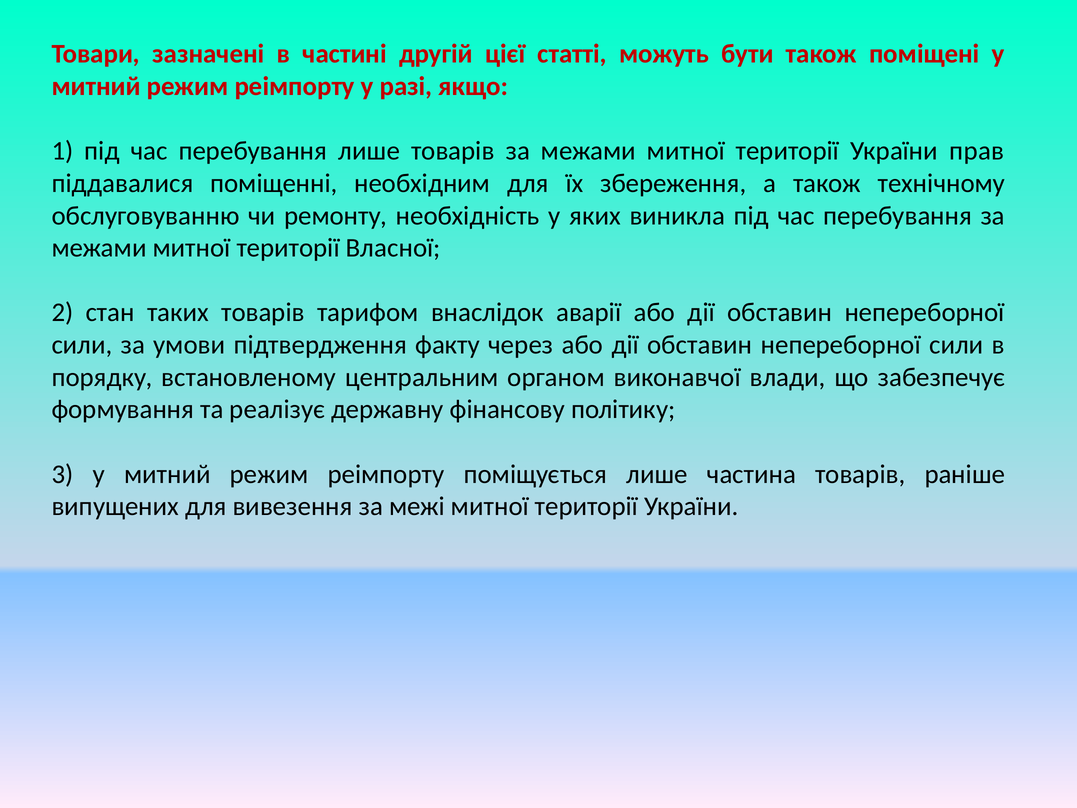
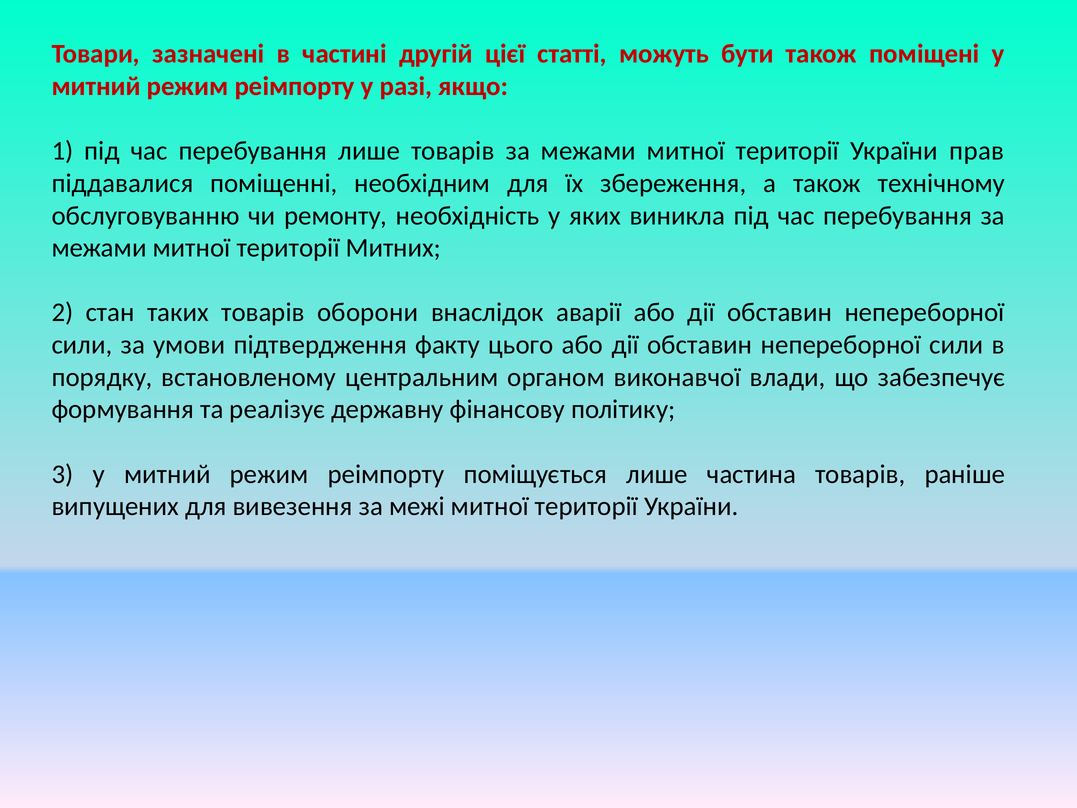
Власної: Власної -> Митних (393, 248)
тарифом: тарифом -> оборони (368, 312)
через: через -> цього (521, 345)
